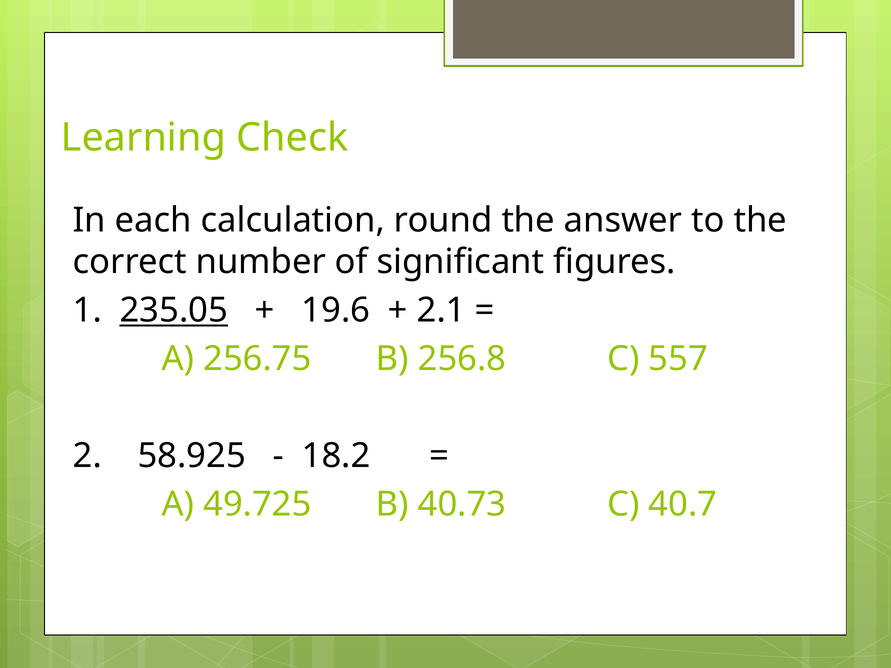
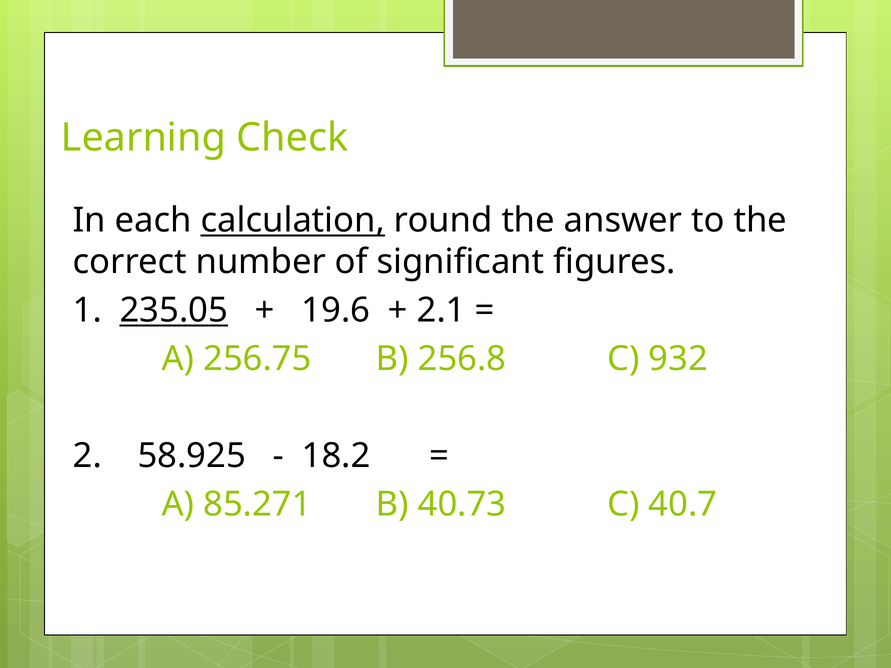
calculation underline: none -> present (293, 221)
557: 557 -> 932 (678, 359)
49.725: 49.725 -> 85.271 (257, 504)
